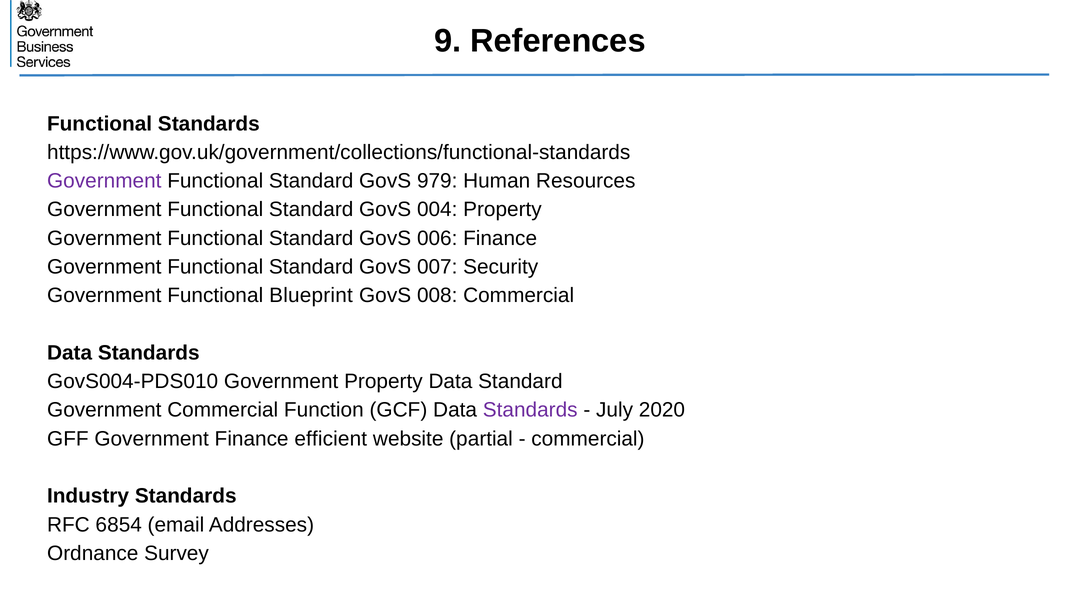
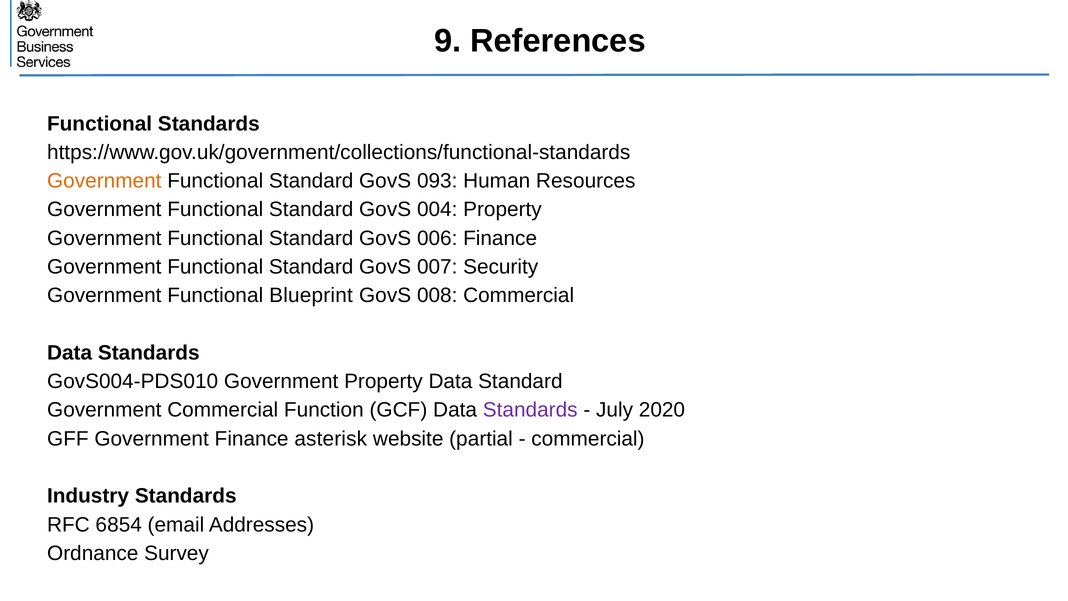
Government colour: purple -> orange (104, 181)
979: 979 -> 093 (437, 181)
efficient: efficient -> asterisk (331, 439)
